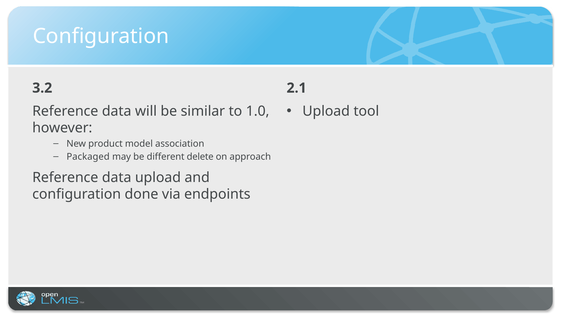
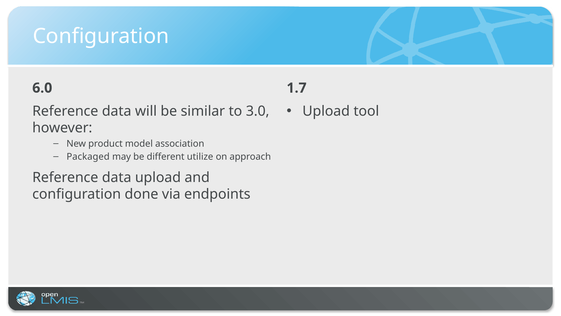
3.2: 3.2 -> 6.0 (42, 88)
2.1: 2.1 -> 1.7 (297, 88)
1.0: 1.0 -> 3.0 (258, 111)
delete: delete -> utilize (200, 156)
